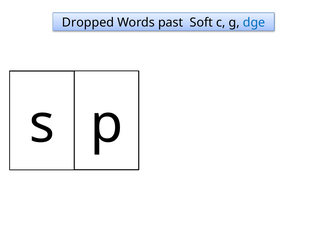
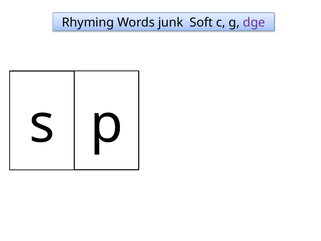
Dropped: Dropped -> Rhyming (88, 23)
past: past -> junk (171, 23)
dge colour: blue -> purple (254, 23)
